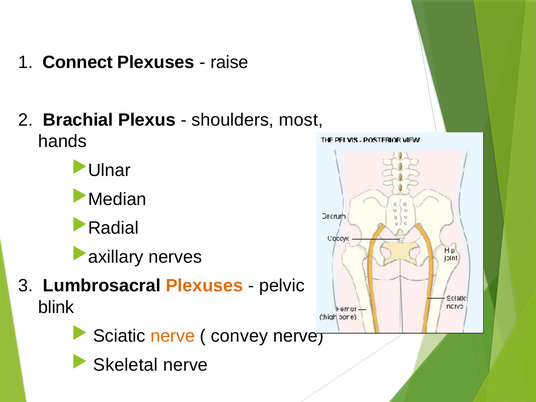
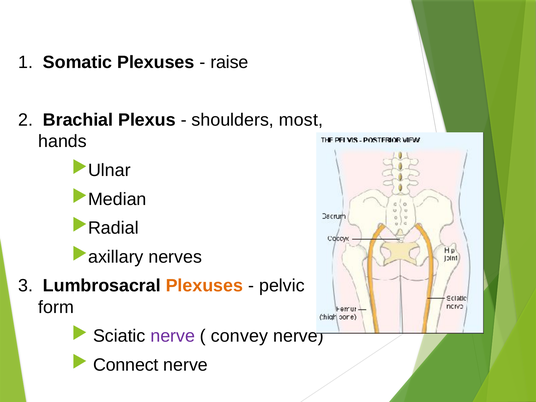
Connect: Connect -> Somatic (78, 62)
blink: blink -> form (56, 307)
nerve colour: orange -> purple (173, 336)
Skeletal: Skeletal -> Connect (126, 365)
